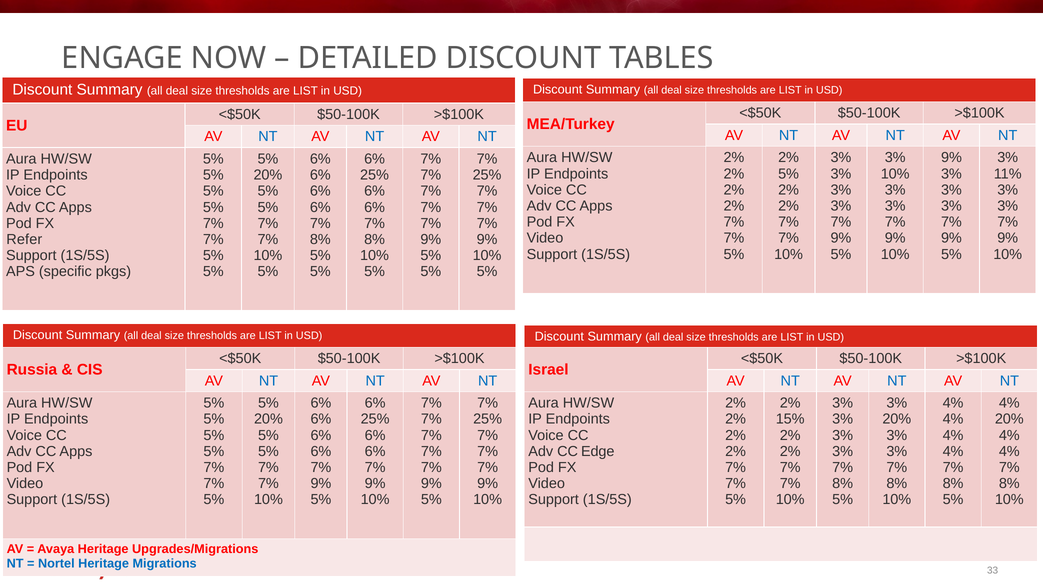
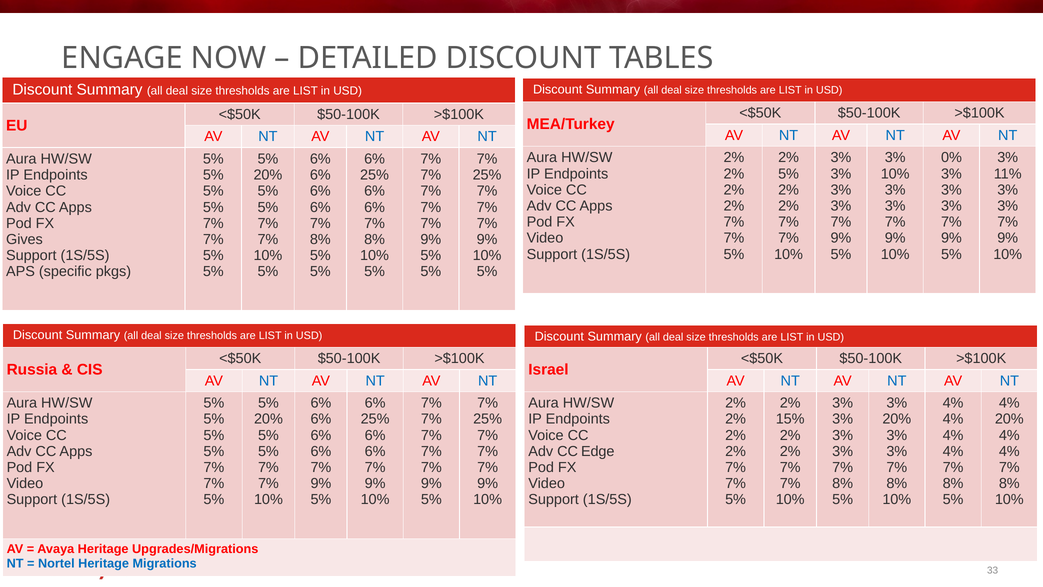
9%: 9% -> 0% (951, 158)
Refer: Refer -> Gives (24, 239)
